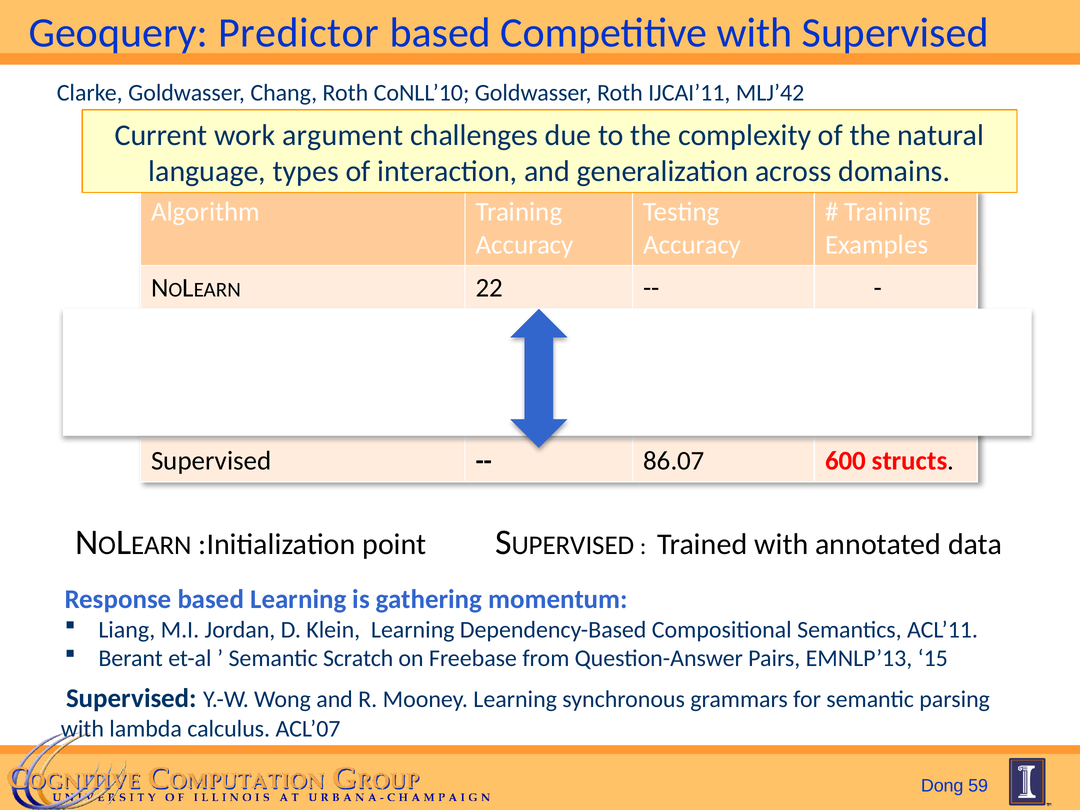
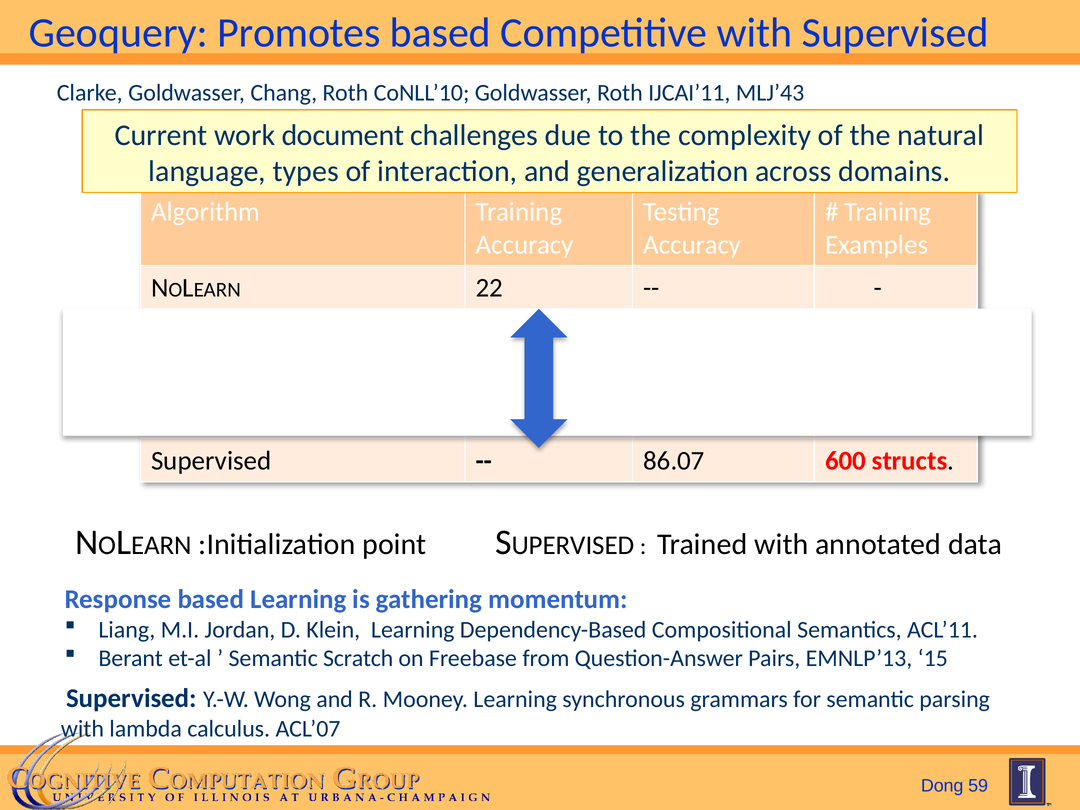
Predictor: Predictor -> Promotes (299, 33)
MLJ’42: MLJ’42 -> MLJ’43 (770, 93)
argument: argument -> document (343, 135)
